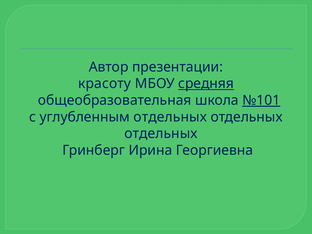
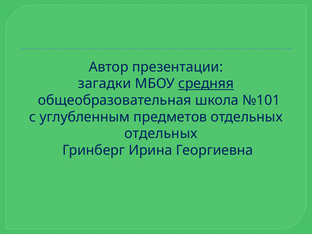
красоту: красоту -> загадки (105, 84)
№101 underline: present -> none (261, 100)
углубленным отдельных: отдельных -> предметов (170, 117)
